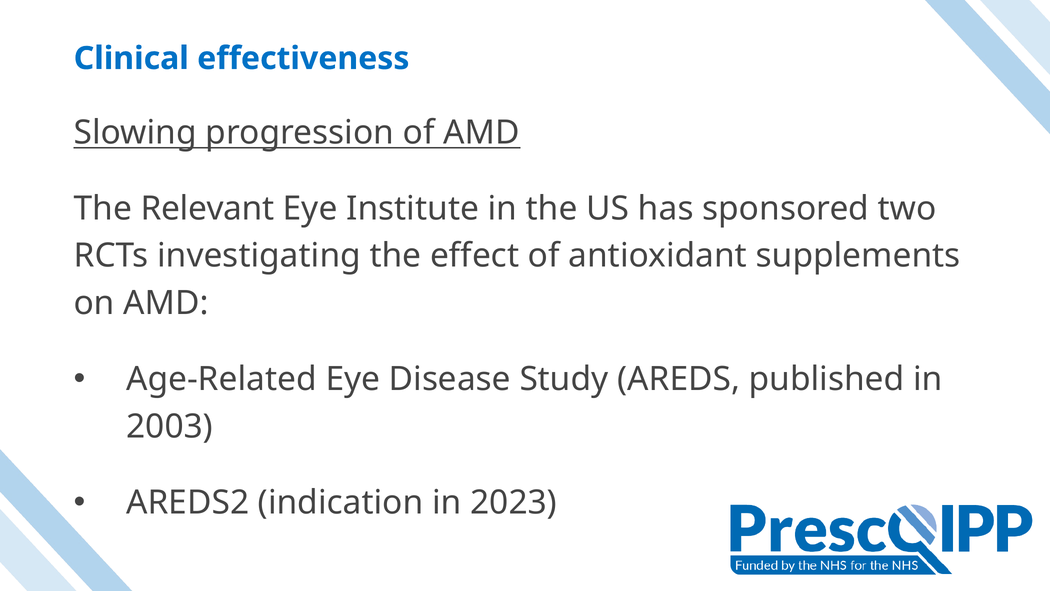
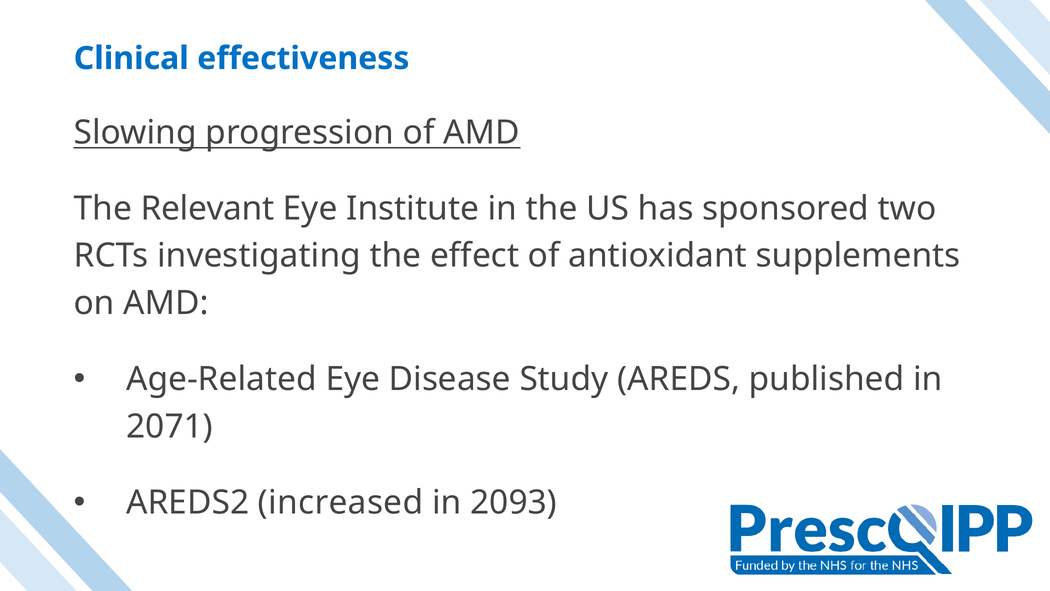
2003: 2003 -> 2071 (170, 426)
indication: indication -> increased (341, 502)
2023: 2023 -> 2093 (514, 502)
